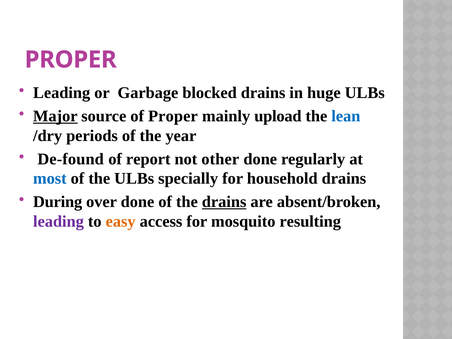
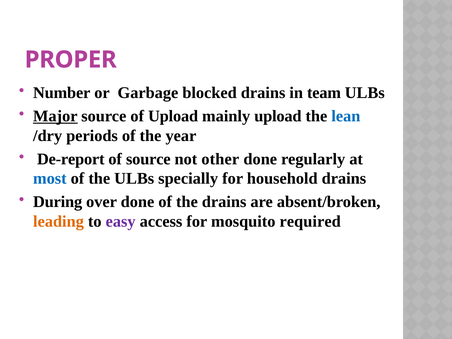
Leading: Leading -> Number (62, 93)
huge: huge -> team (324, 93)
of Proper: Proper -> Upload (173, 116)
De-found: De-found -> De-report (71, 159)
of report: report -> source (148, 159)
drains underline: present -> none (224, 202)
leading colour: purple -> orange (58, 221)
easy colour: orange -> purple (121, 221)
resulting: resulting -> required (310, 221)
